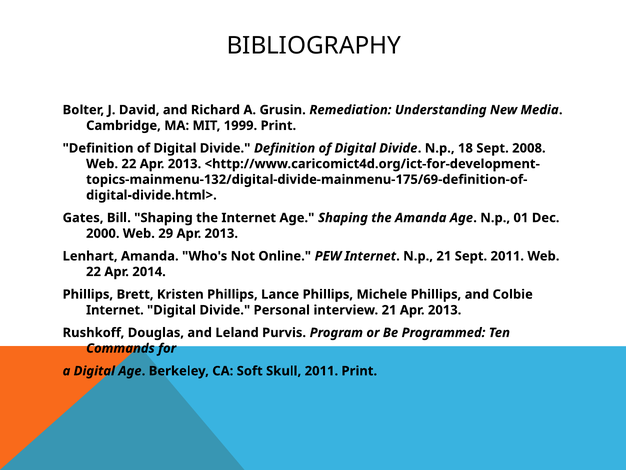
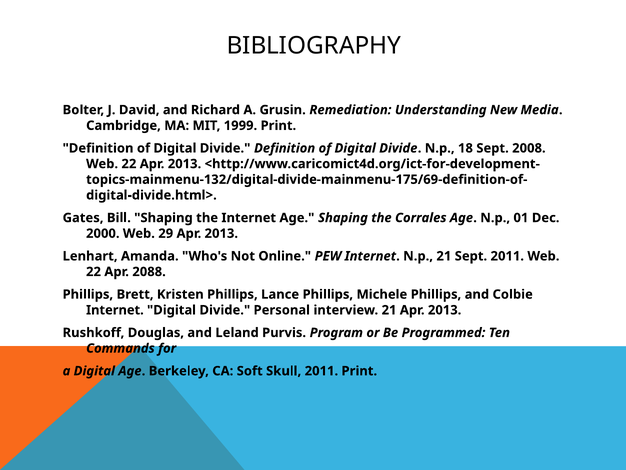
the Amanda: Amanda -> Corrales (421, 218)
2014: 2014 -> 2088 (149, 272)
